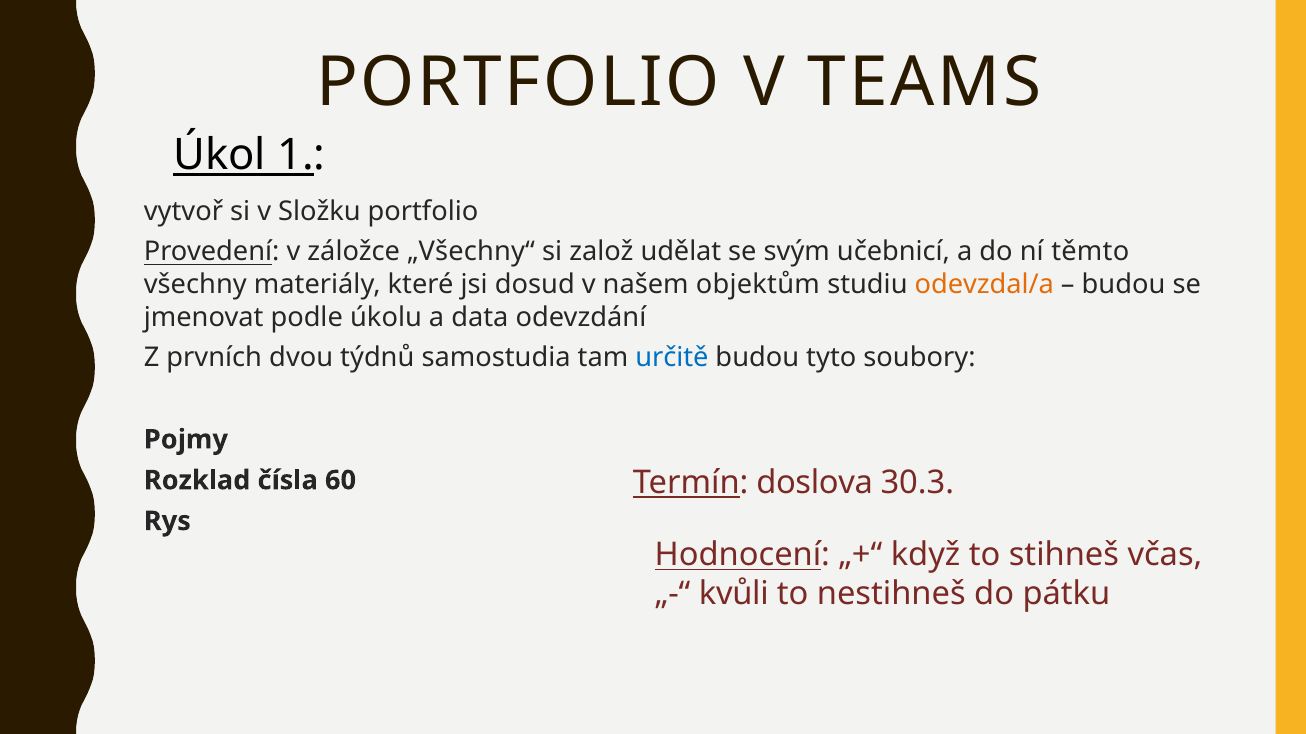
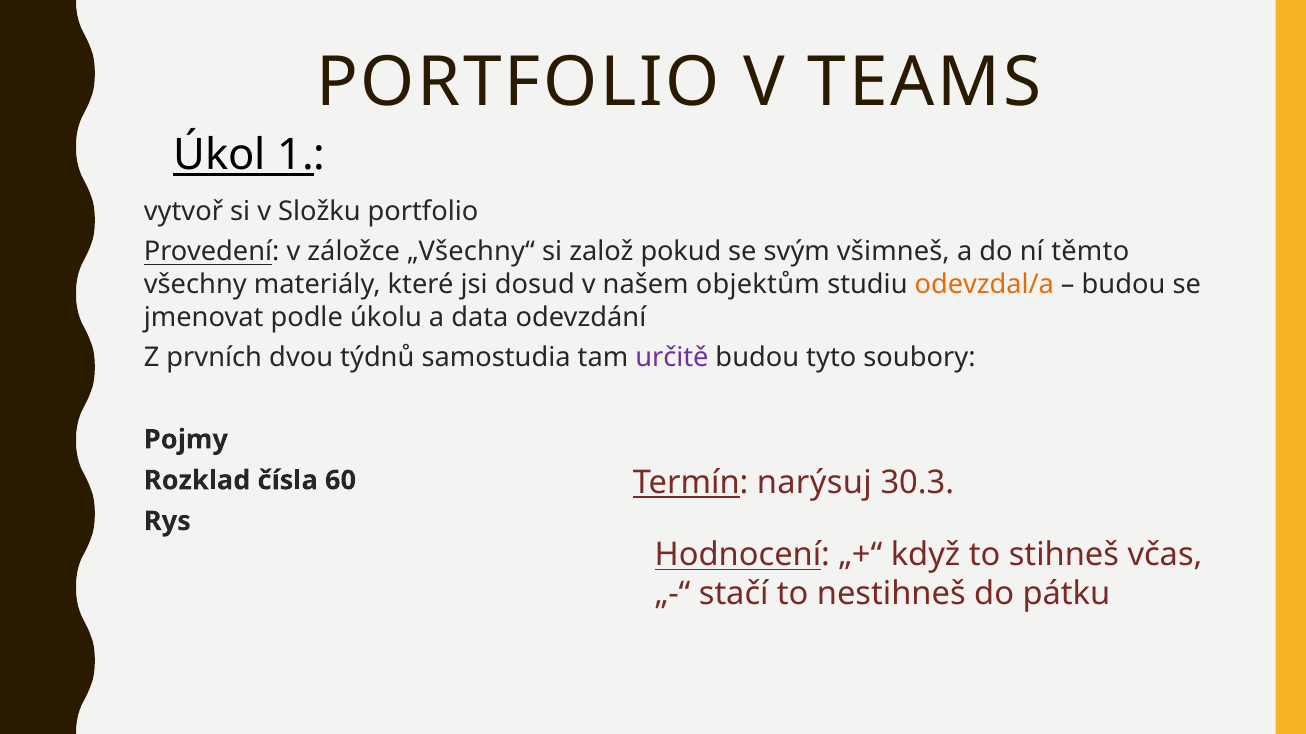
udělat: udělat -> pokud (681, 252)
učebnicí: učebnicí -> všimneš (893, 252)
určitě colour: blue -> purple (672, 358)
doslova: doslova -> narýsuj (814, 483)
kvůli: kvůli -> stačí (734, 594)
